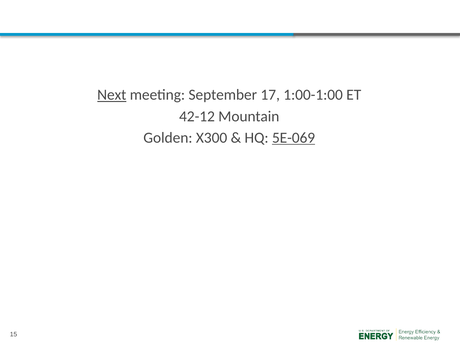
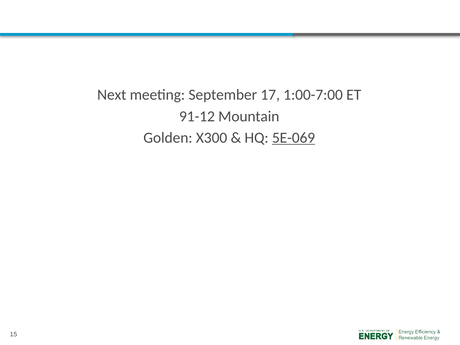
Next underline: present -> none (112, 95)
1:00-1:00: 1:00-1:00 -> 1:00-7:00 (313, 95)
42-12: 42-12 -> 91-12 (197, 116)
